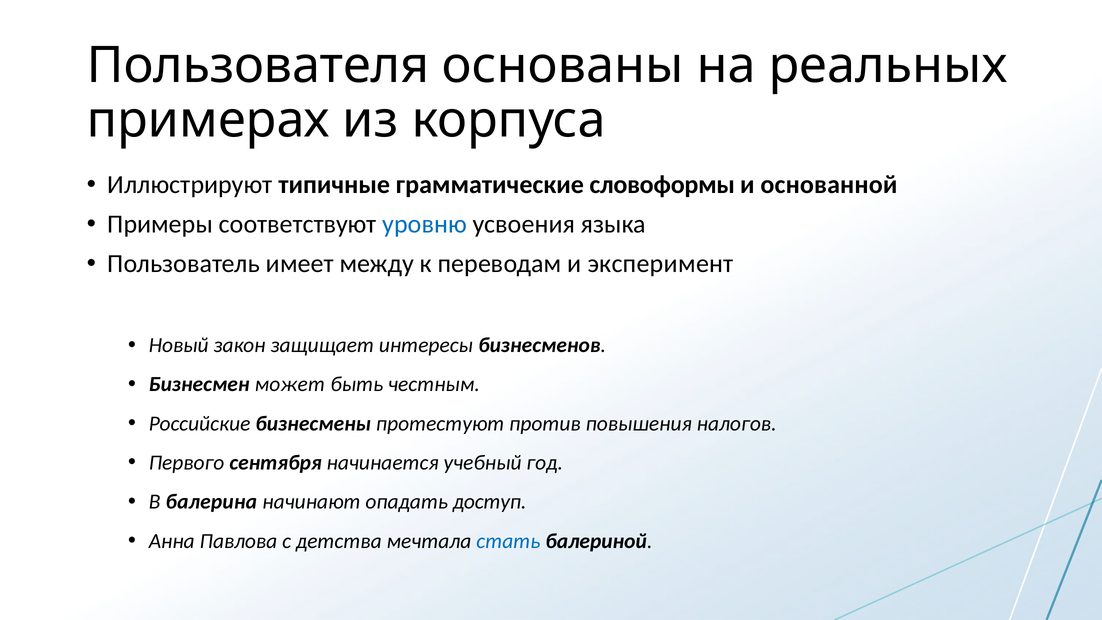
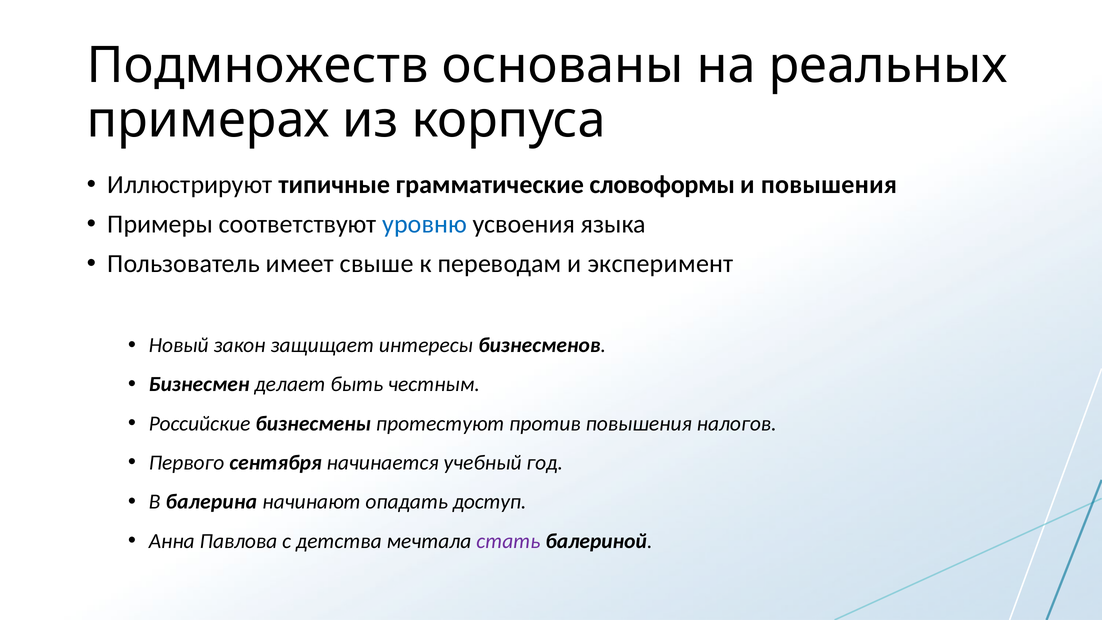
Пользователя: Пользователя -> Подмножеств (258, 65)
и основанной: основанной -> повышения (829, 184)
между: между -> свыше (377, 264)
может: может -> делает (290, 384)
стать colour: blue -> purple (508, 541)
